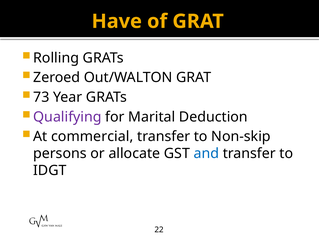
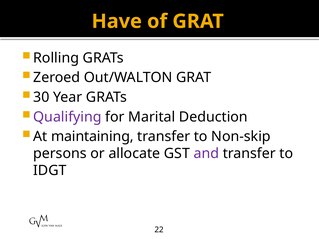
73: 73 -> 30 (41, 97)
commercial: commercial -> maintaining (92, 137)
and colour: blue -> purple (206, 154)
